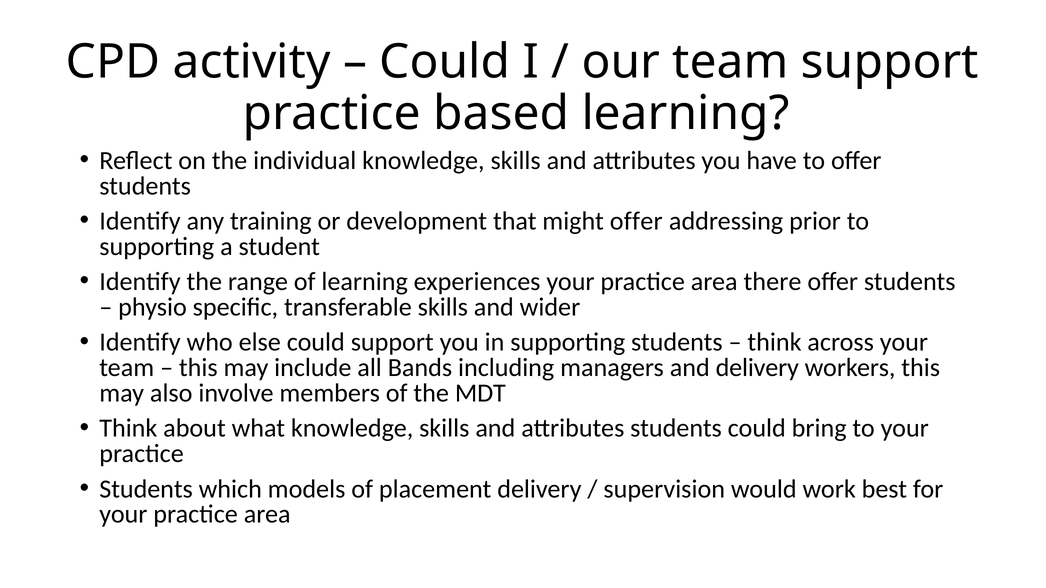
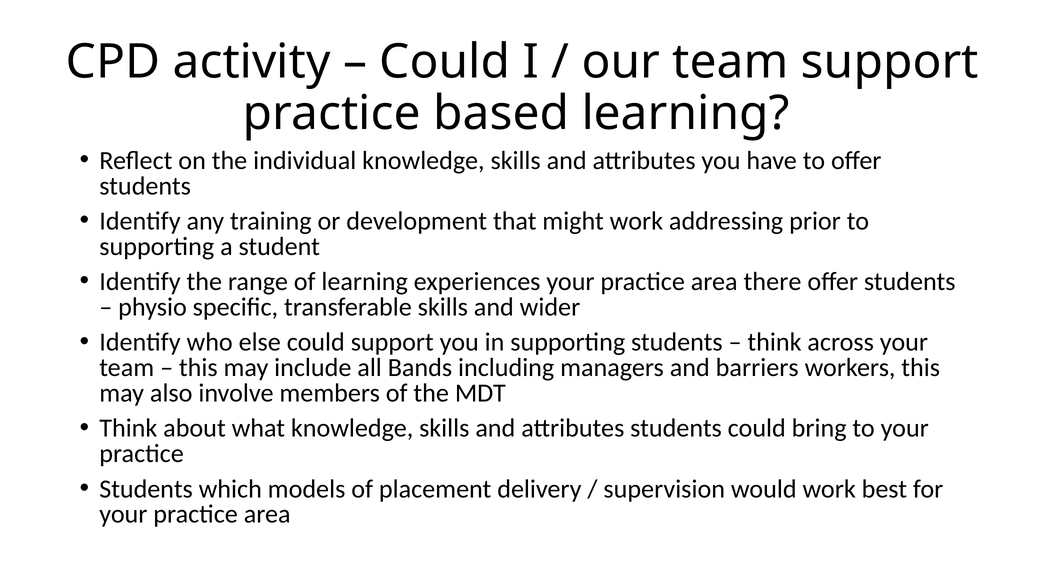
might offer: offer -> work (636, 221)
and delivery: delivery -> barriers (757, 368)
